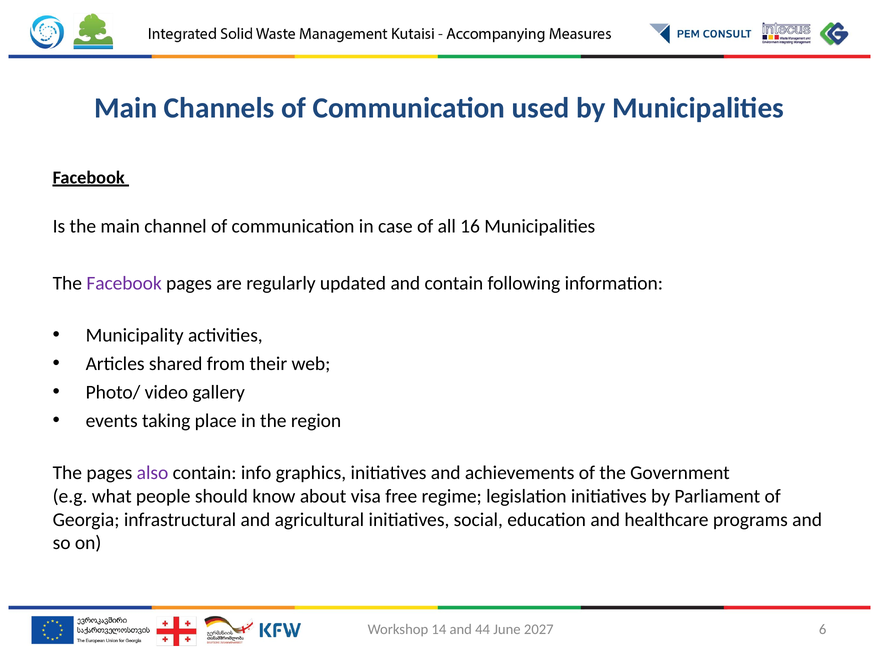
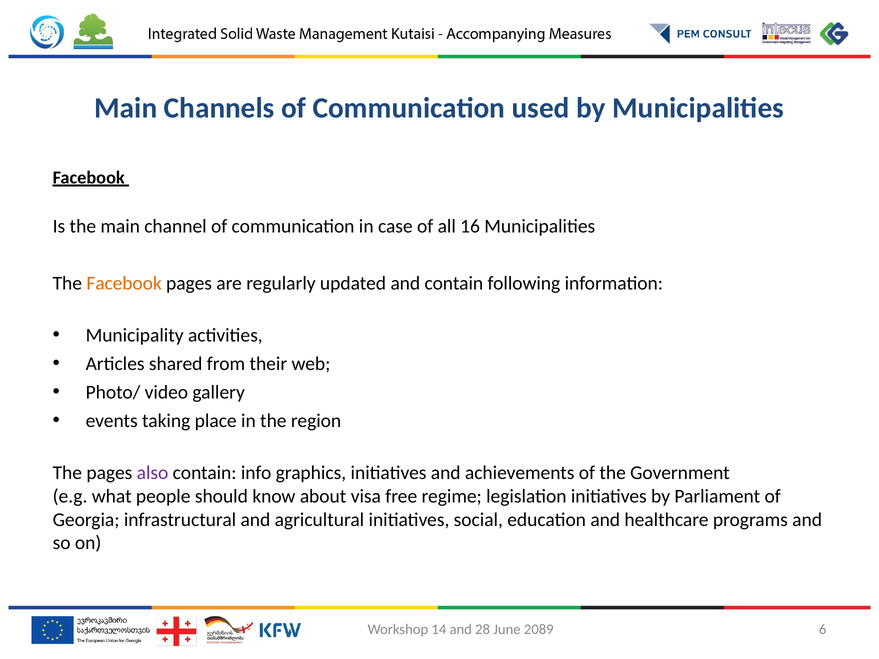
Facebook colour: purple -> orange (124, 283)
44: 44 -> 28 (483, 630)
2027: 2027 -> 2089 (539, 630)
